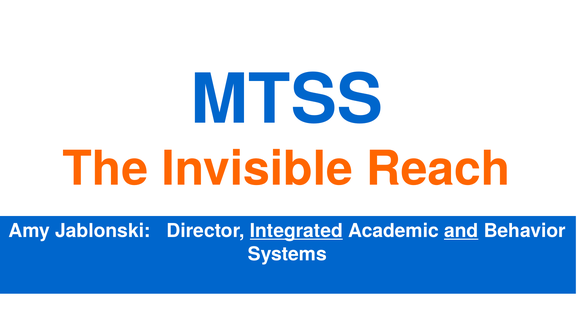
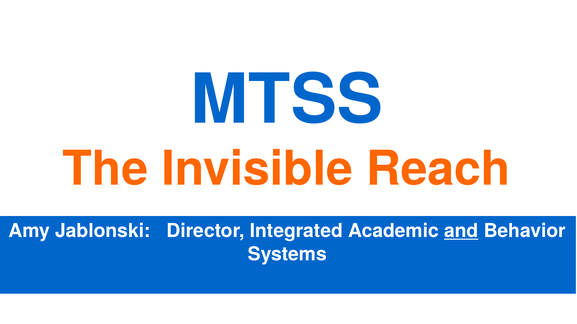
Integrated underline: present -> none (296, 231)
